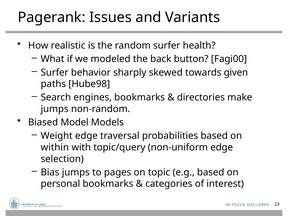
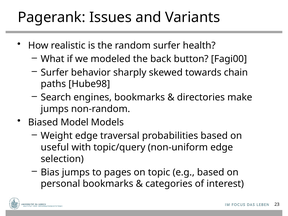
given: given -> chain (236, 72)
within: within -> useful (55, 147)
